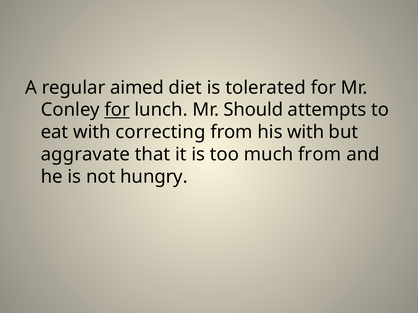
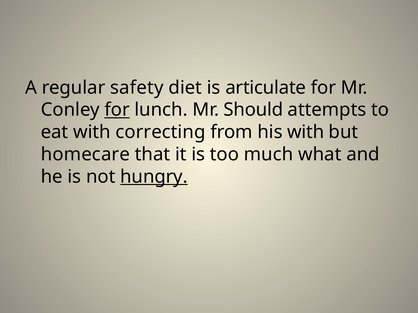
aimed: aimed -> safety (137, 88)
tolerated: tolerated -> articulate (266, 88)
aggravate: aggravate -> homecare (85, 155)
much from: from -> what (320, 155)
hungry underline: none -> present (154, 177)
